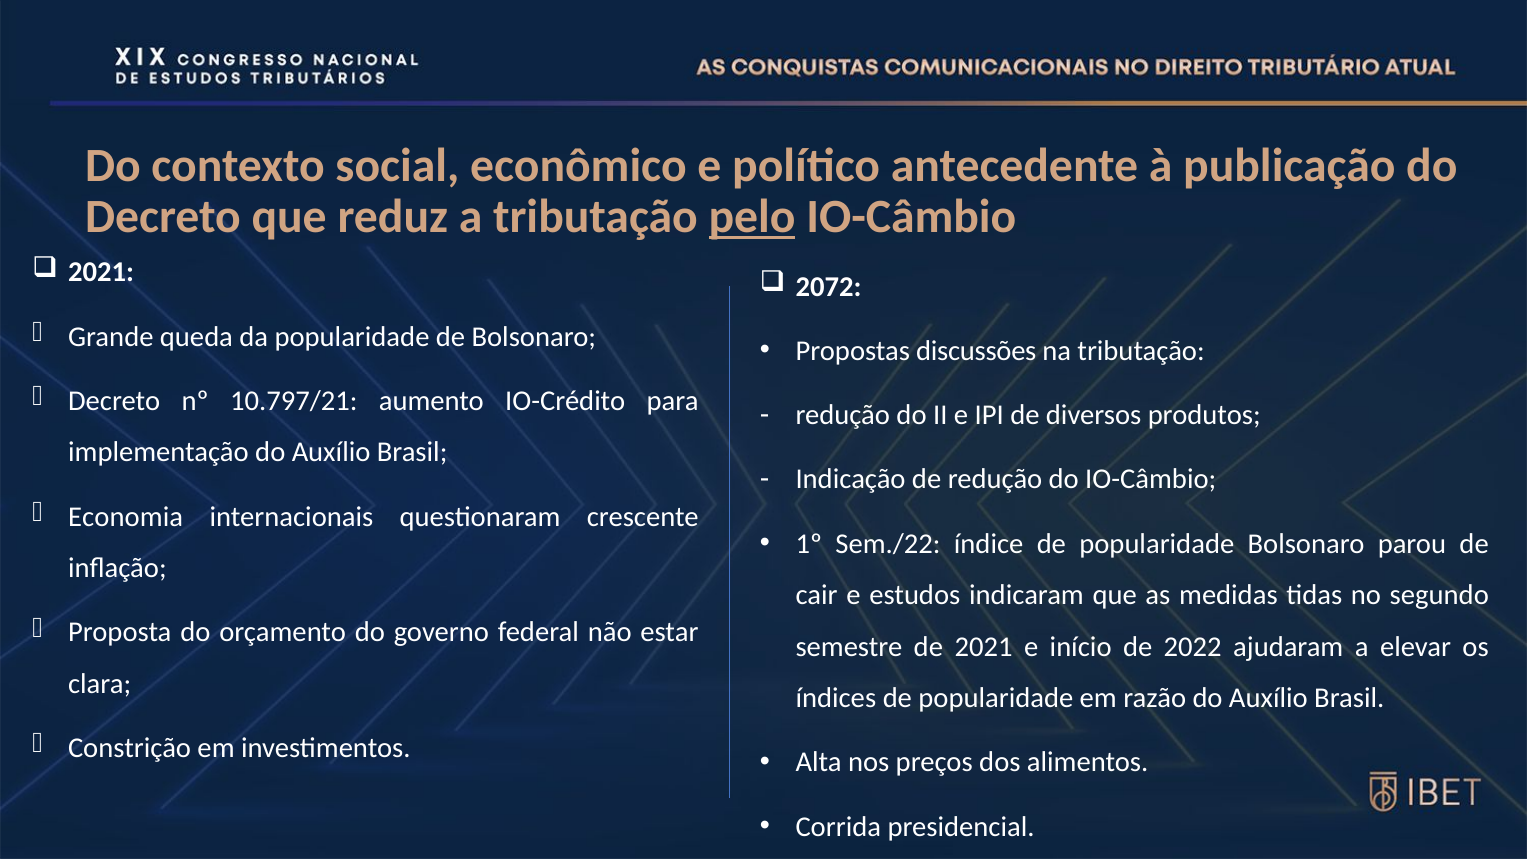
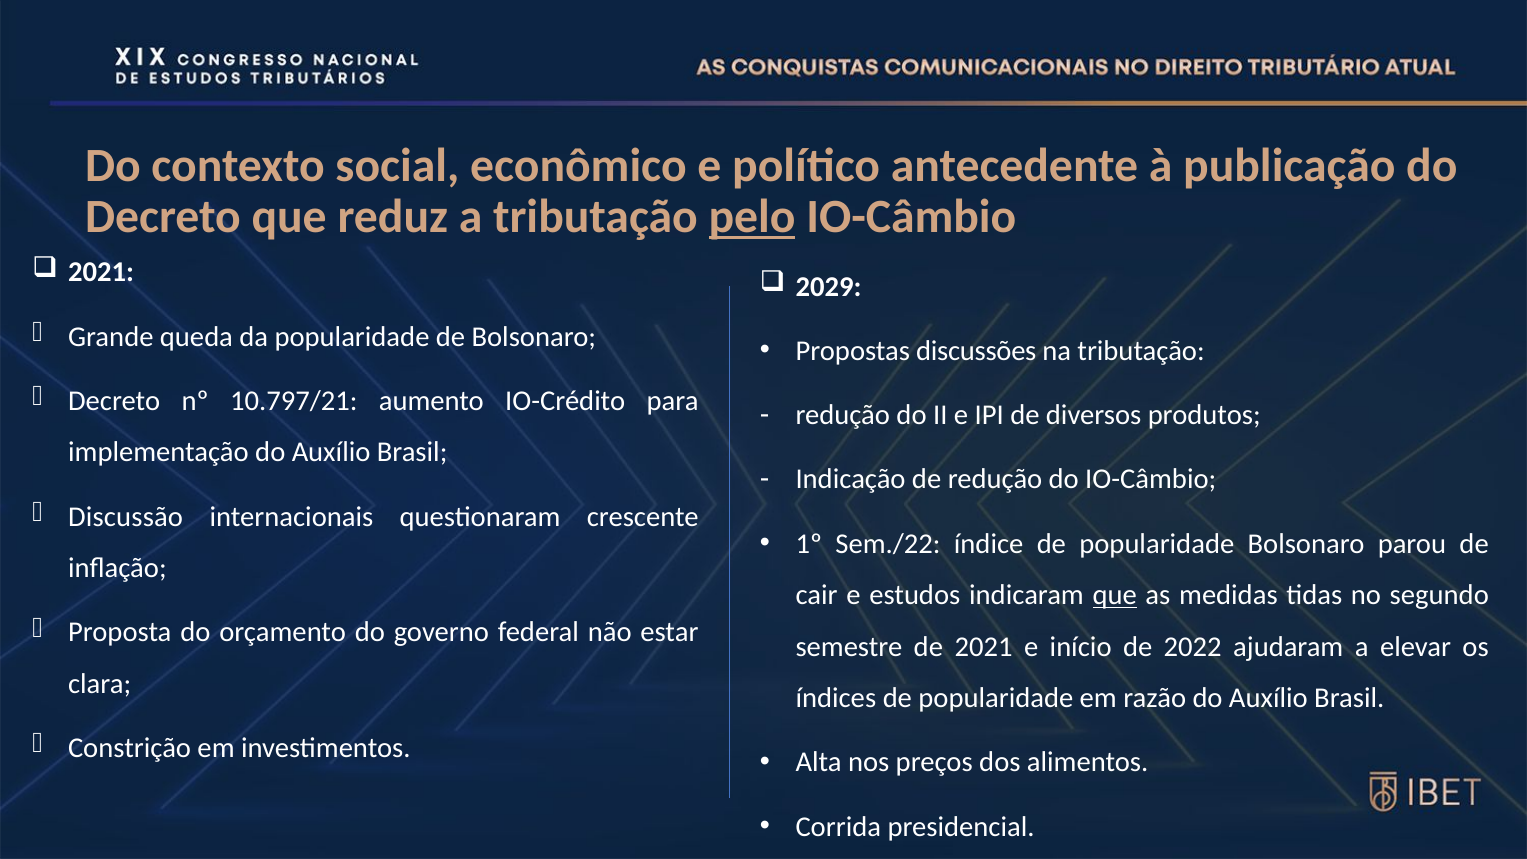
2072: 2072 -> 2029 (829, 287)
Economia: Economia -> Discussão (126, 517)
que underline: none -> present (1115, 595)
